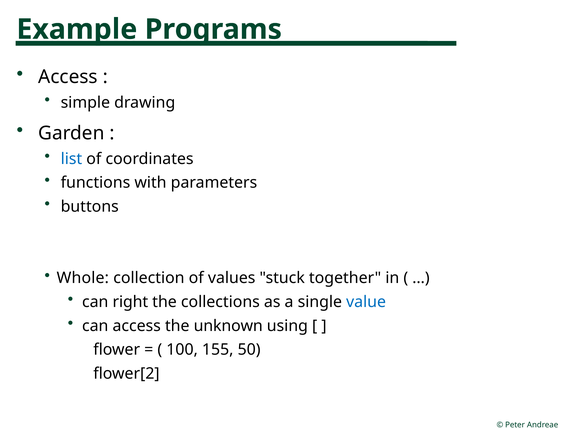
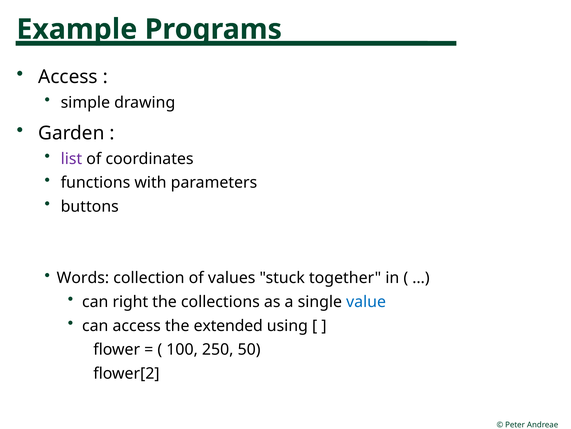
list colour: blue -> purple (71, 159)
Whole: Whole -> Words (83, 278)
unknown: unknown -> extended (228, 325)
155: 155 -> 250 (218, 349)
